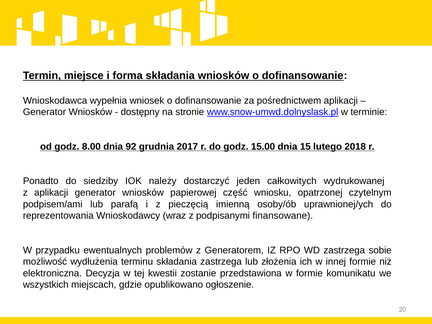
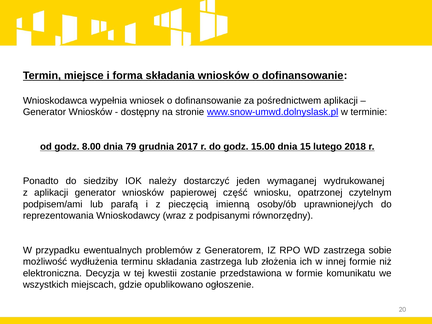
92: 92 -> 79 (131, 147)
całkowitych: całkowitych -> wymaganej (292, 181)
finansowane: finansowane -> równorzędny (283, 216)
